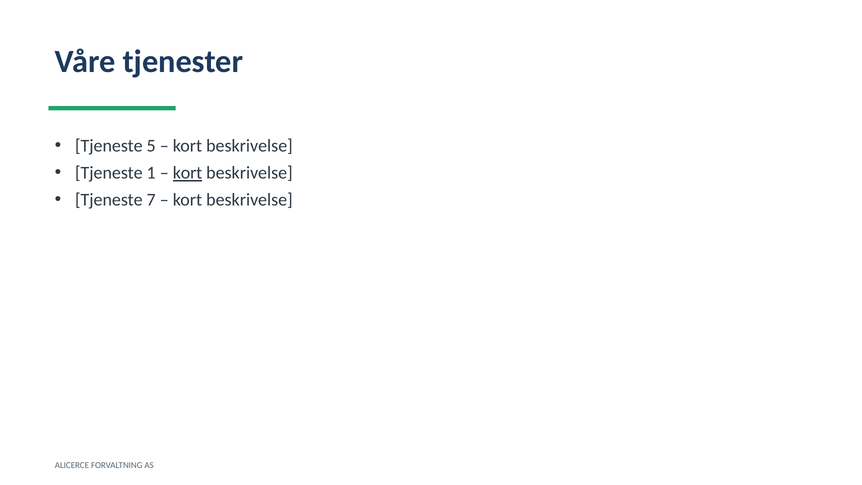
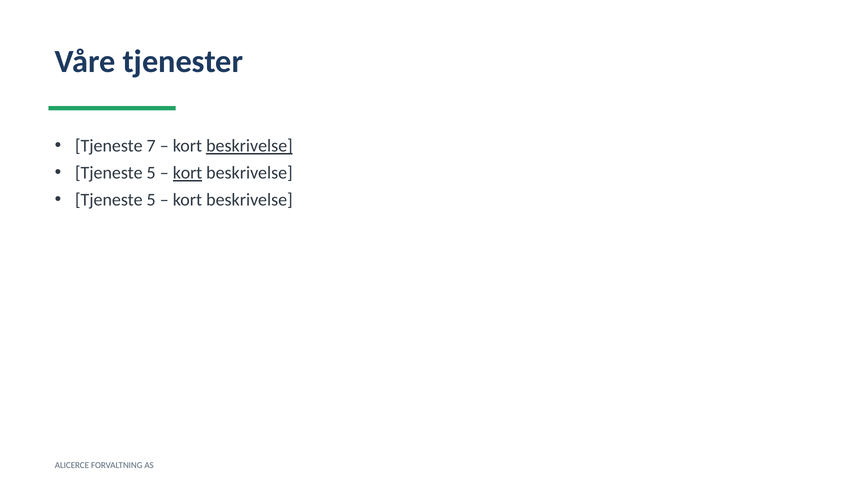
5: 5 -> 7 (151, 146)
beskrivelse underline: none -> present (249, 146)
1: 1 -> 5 (151, 173)
7: 7 -> 5 (151, 200)
